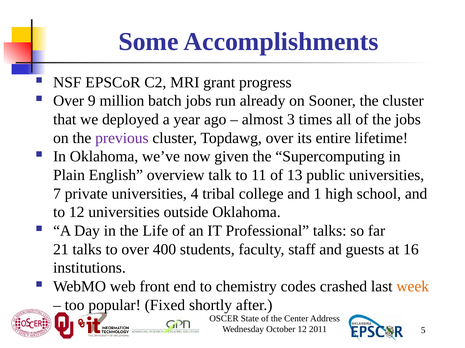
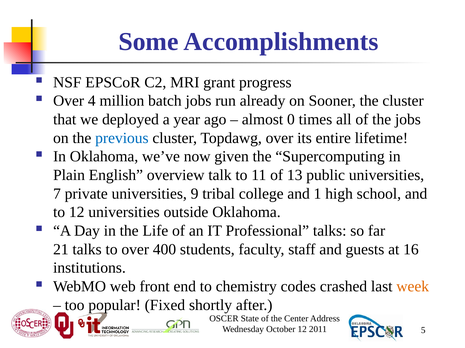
9: 9 -> 4 (92, 101)
3: 3 -> 0 (291, 120)
previous colour: purple -> blue (122, 138)
4: 4 -> 9 (195, 194)
